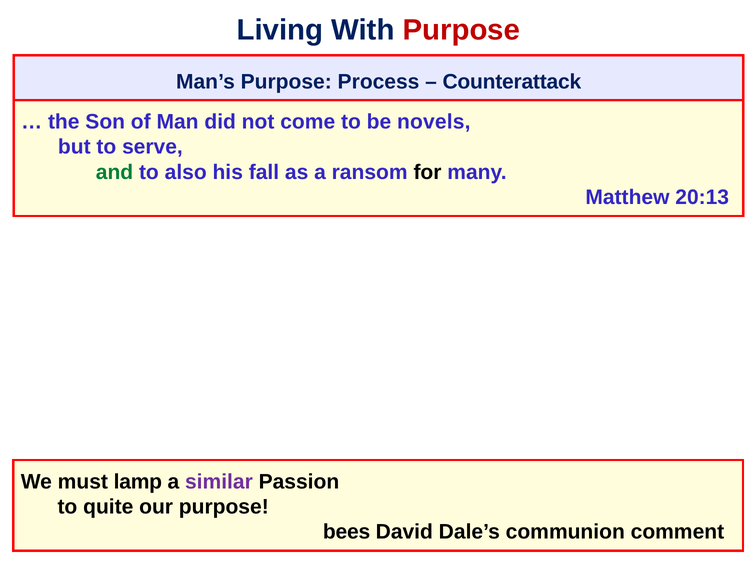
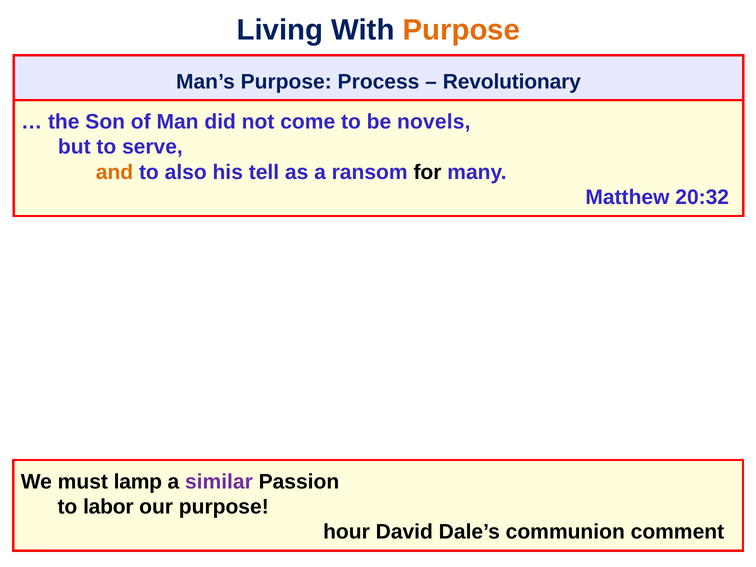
Purpose colour: red -> orange (461, 30)
Counterattack: Counterattack -> Revolutionary (512, 82)
and colour: green -> orange (115, 172)
fall: fall -> tell (264, 172)
20:13: 20:13 -> 20:32 (702, 197)
quite: quite -> labor (108, 507)
bees: bees -> hour (346, 532)
